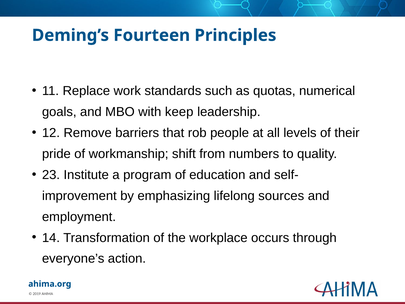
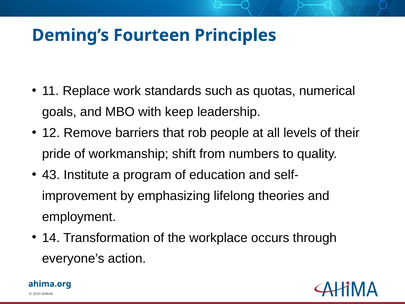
23: 23 -> 43 (51, 175)
sources: sources -> theories (281, 196)
